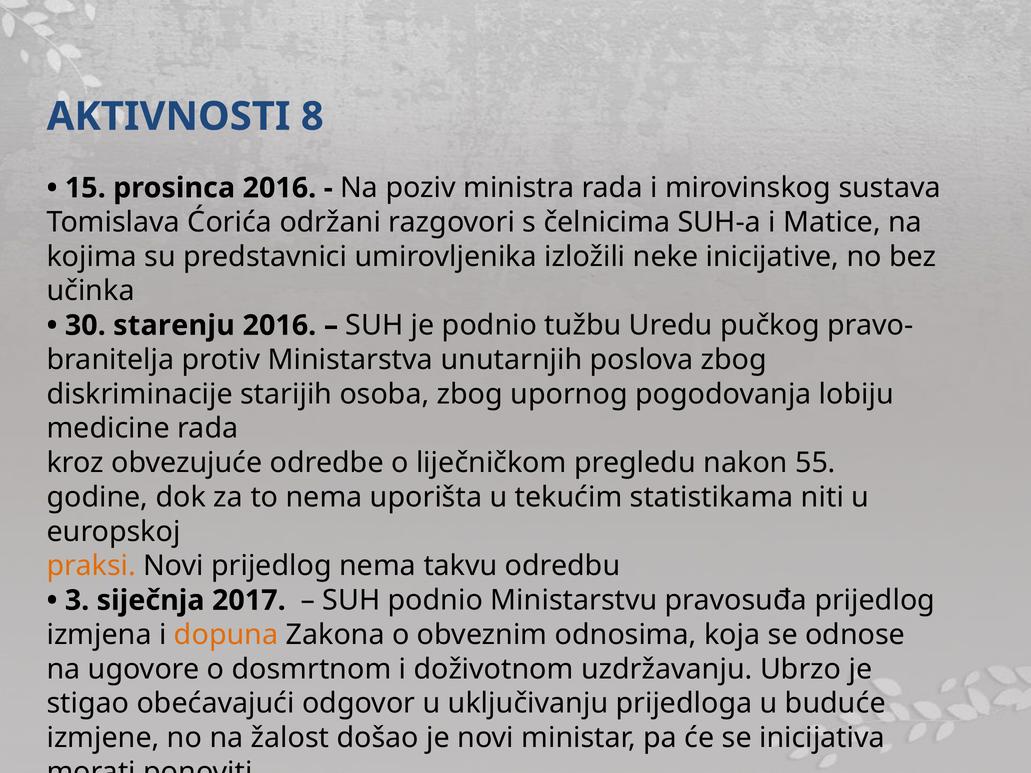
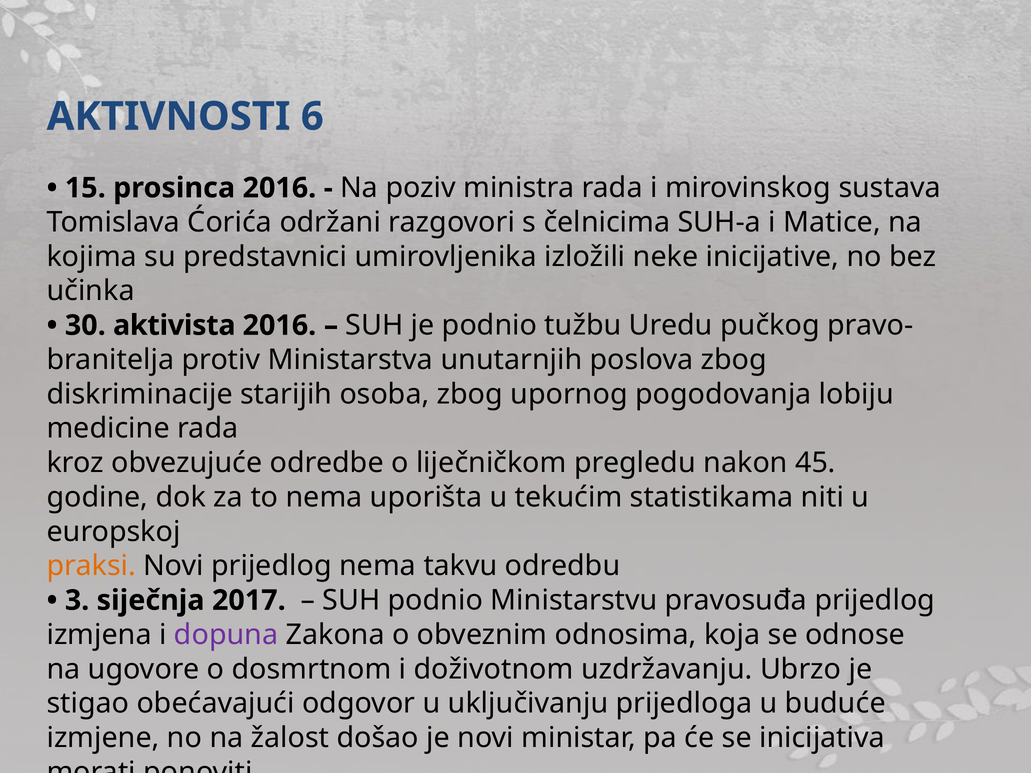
8: 8 -> 6 (312, 117)
starenju: starenju -> aktivista (174, 325)
55: 55 -> 45 (815, 463)
dopuna colour: orange -> purple (226, 635)
